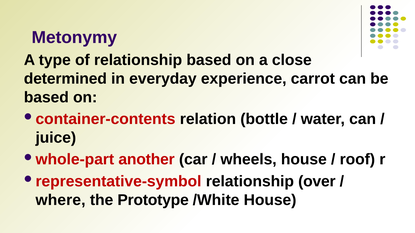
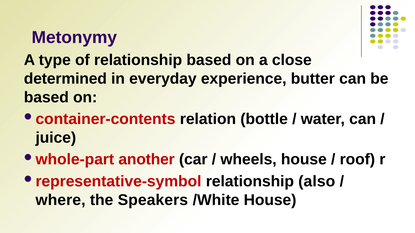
carrot: carrot -> butter (313, 79)
over: over -> also (317, 182)
Prototype: Prototype -> Speakers (153, 200)
